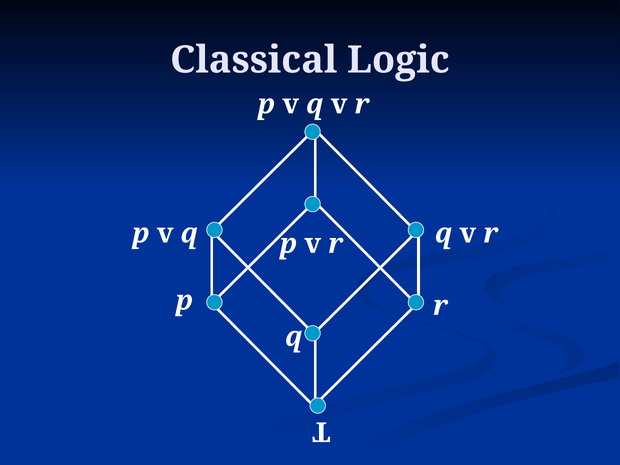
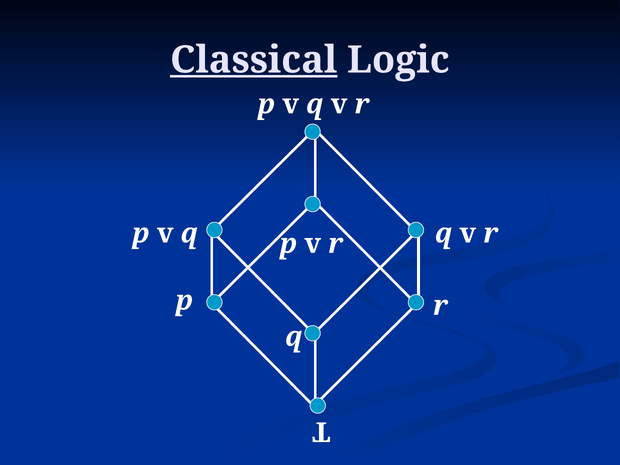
Classical underline: none -> present (254, 60)
